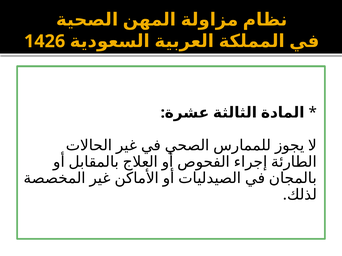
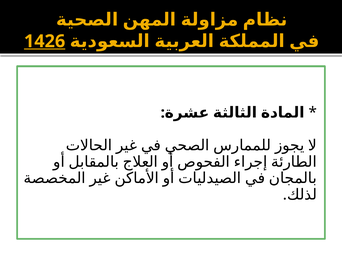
1426 underline: none -> present (45, 41)
